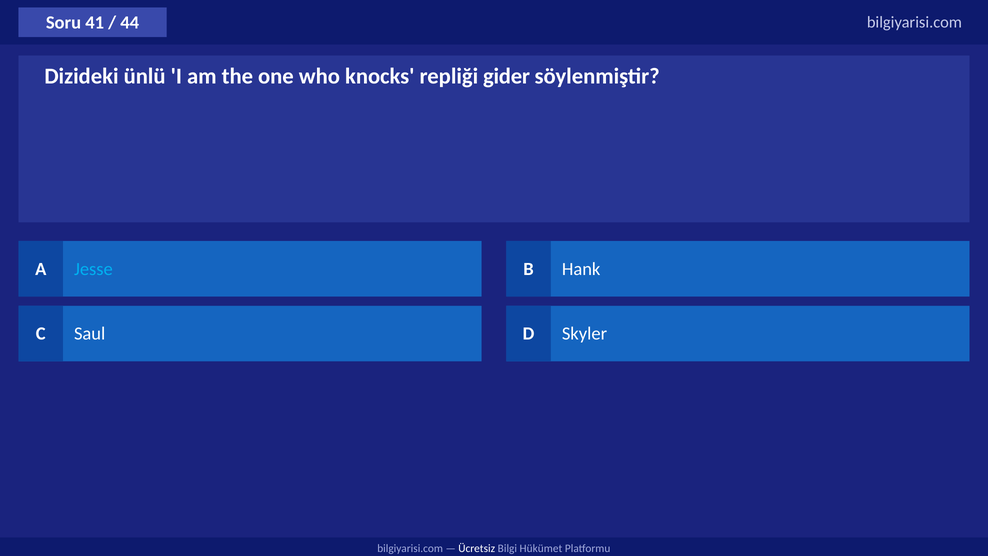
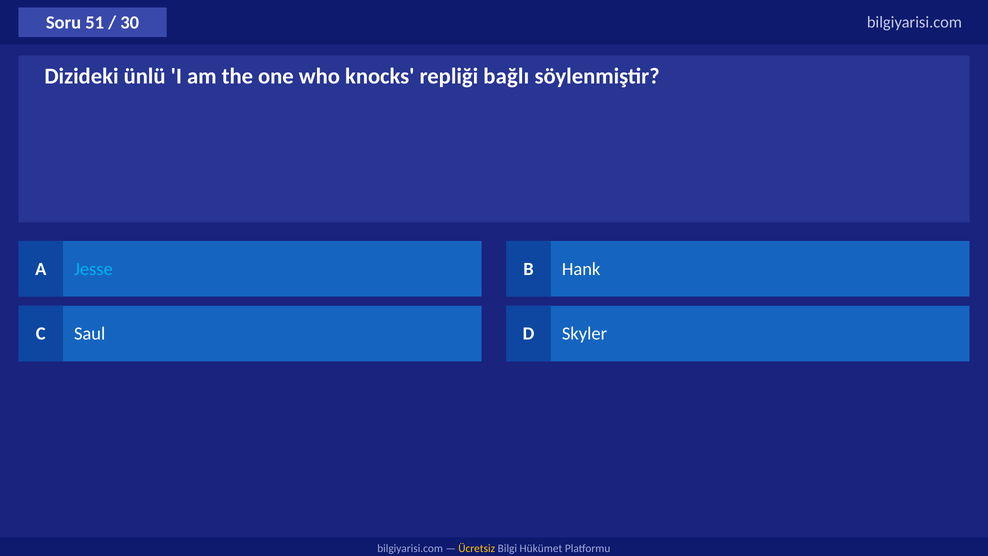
41: 41 -> 51 (95, 23)
44: 44 -> 30 (130, 23)
gider: gider -> bağlı (506, 76)
Ücretsiz colour: white -> yellow (477, 548)
